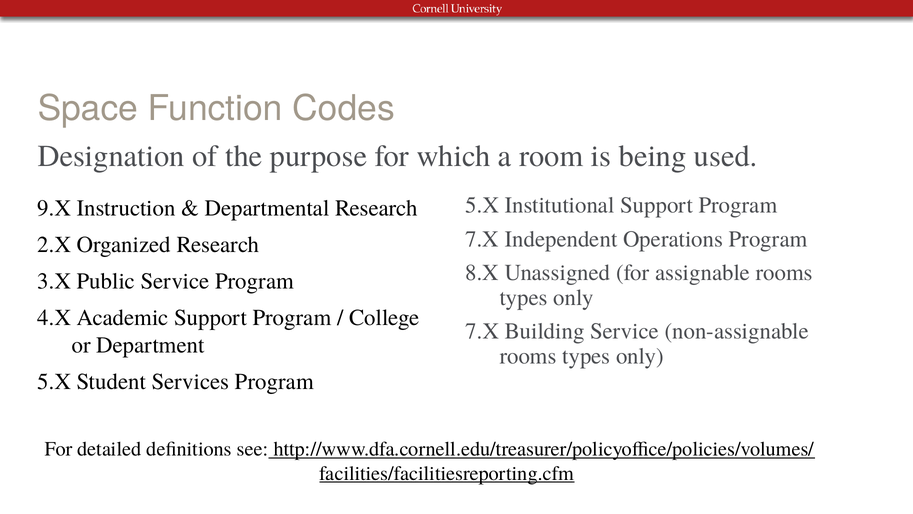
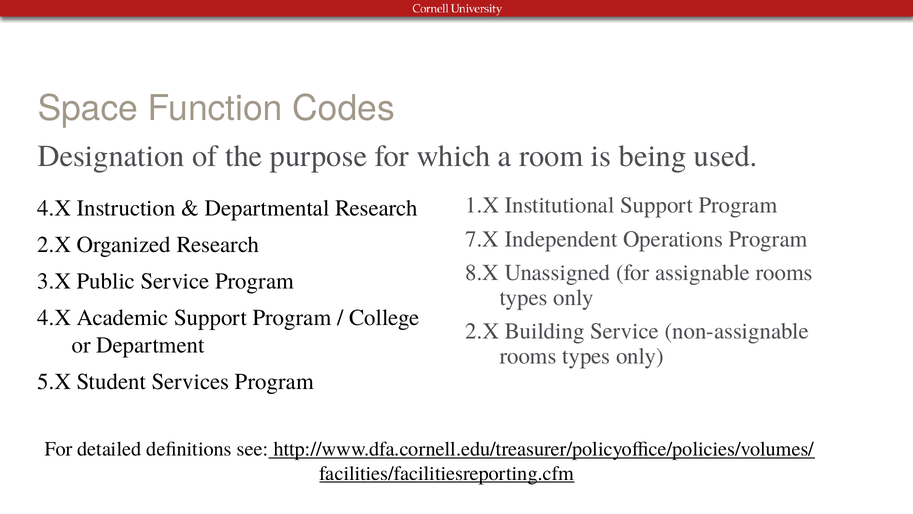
5.X: 5.X -> 1.X (482, 205)
9.X: 9.X -> 4.X (54, 208)
7.X: 7.X -> 2.X (482, 331)
